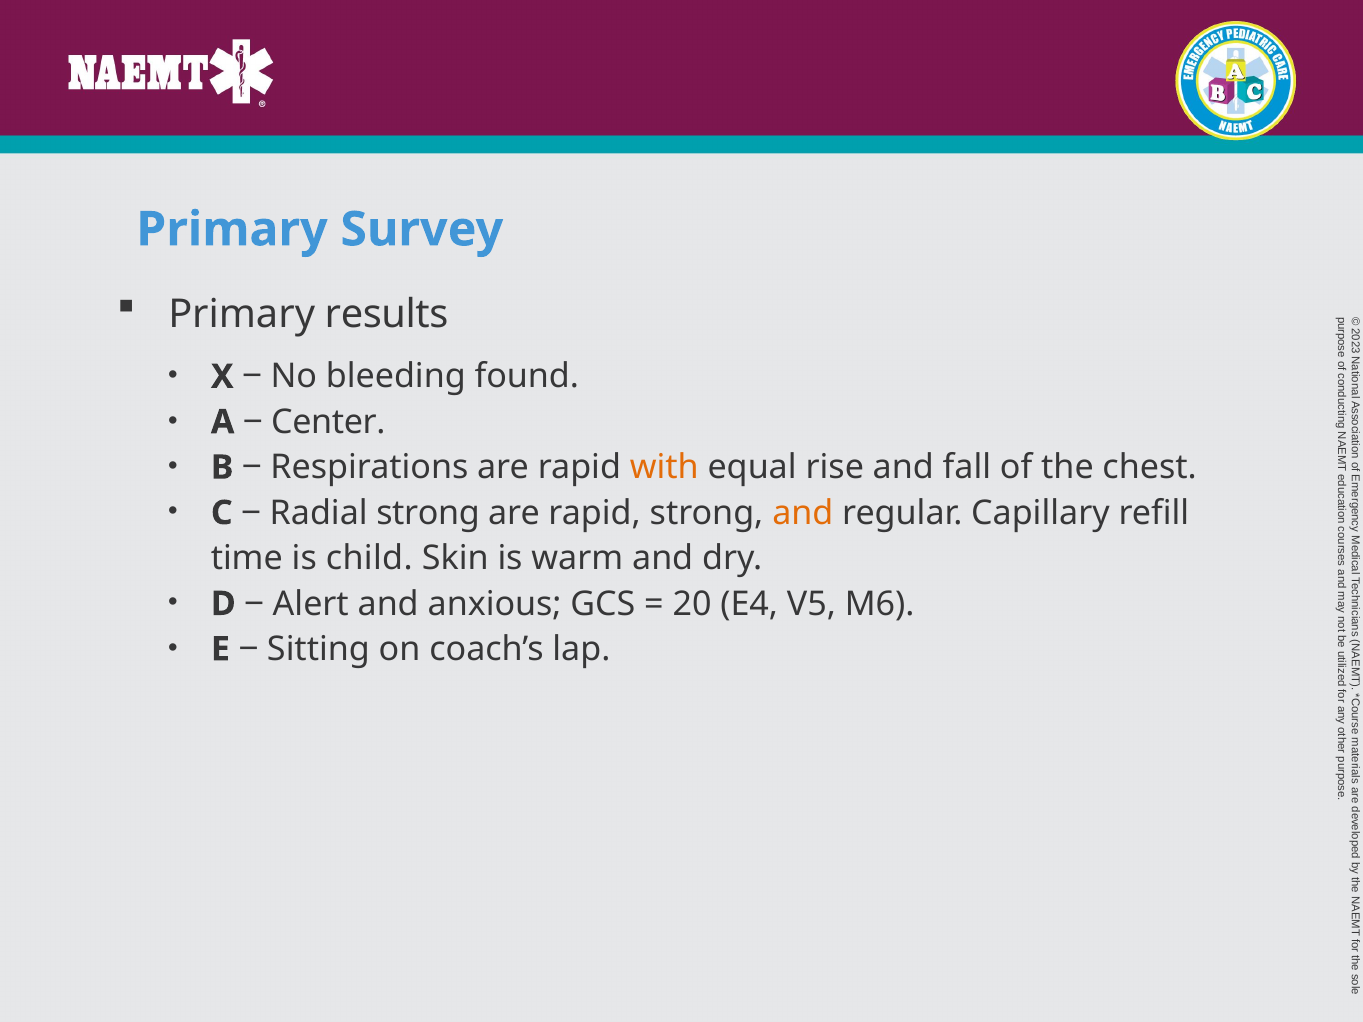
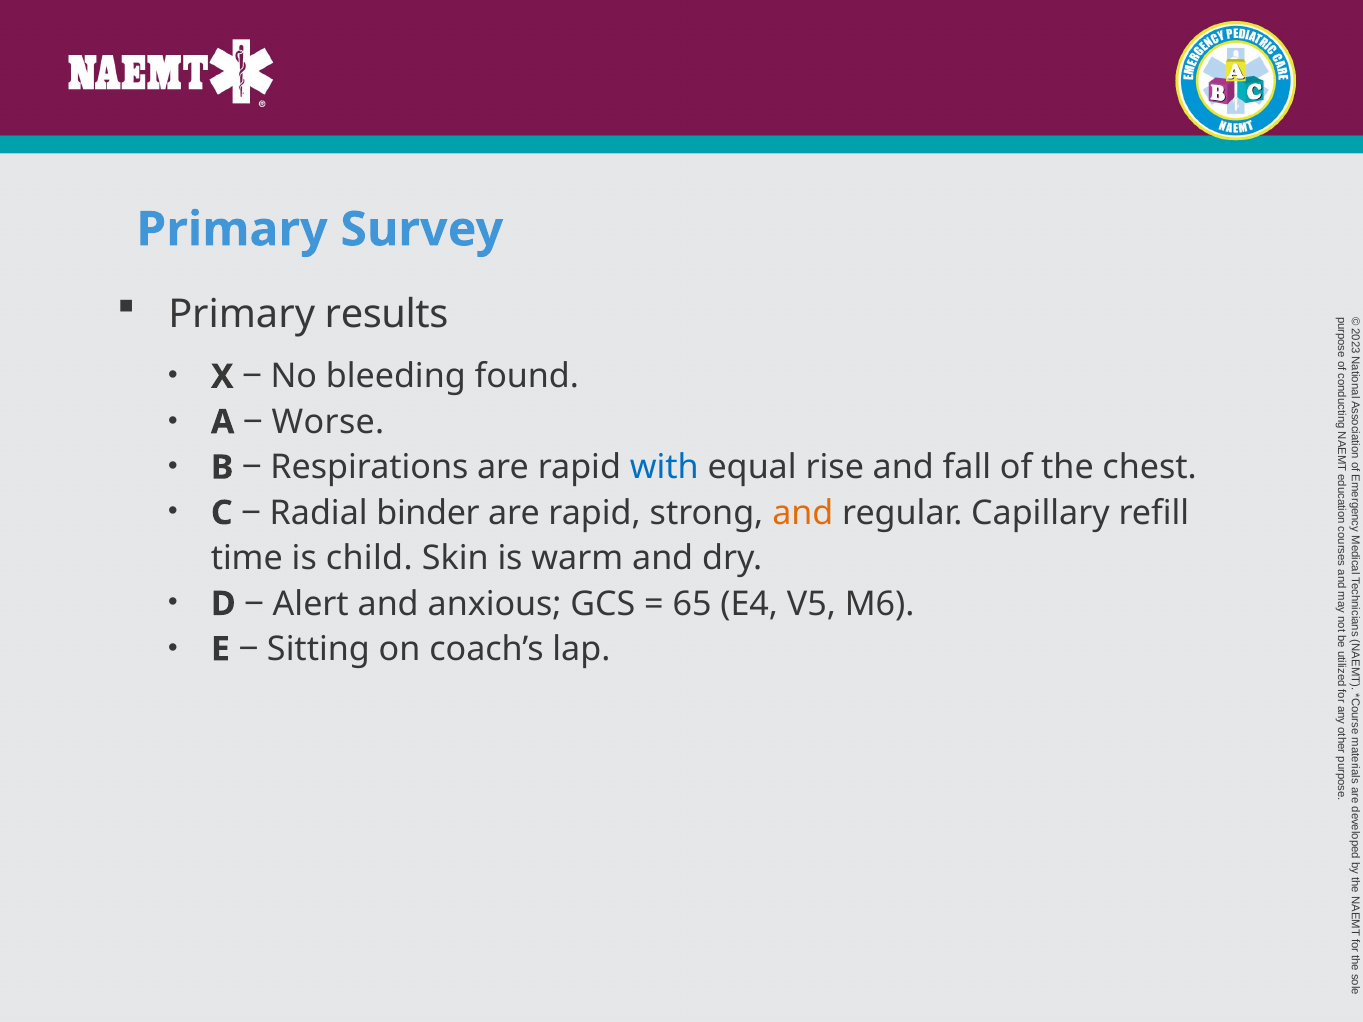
Center: Center -> Worse (328, 422)
with colour: orange -> blue (664, 468)
Radial strong: strong -> binder (428, 513)
20: 20 -> 65 (692, 604)
